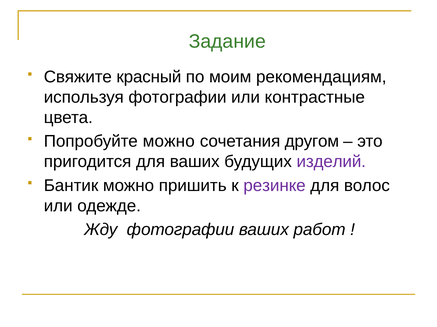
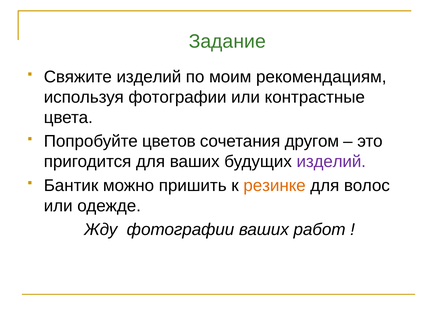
Свяжите красный: красный -> изделий (149, 77)
Попробуйте можно: можно -> цветов (169, 142)
резинке colour: purple -> orange (275, 186)
